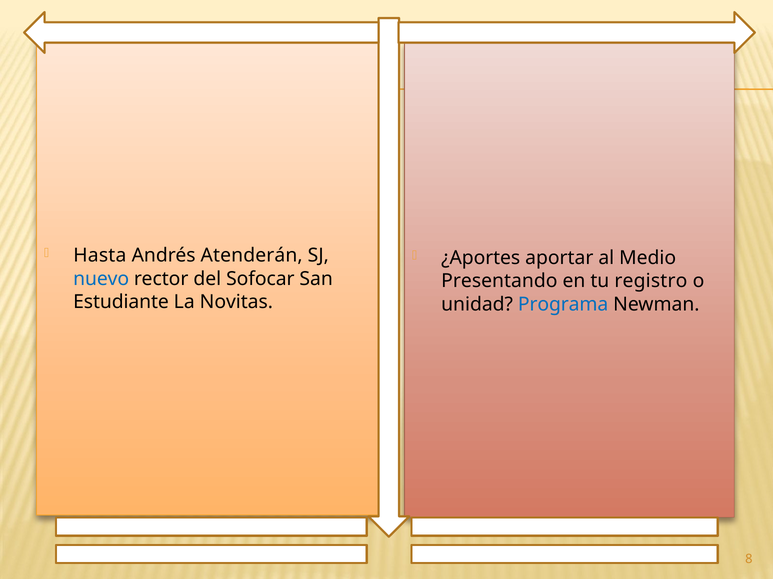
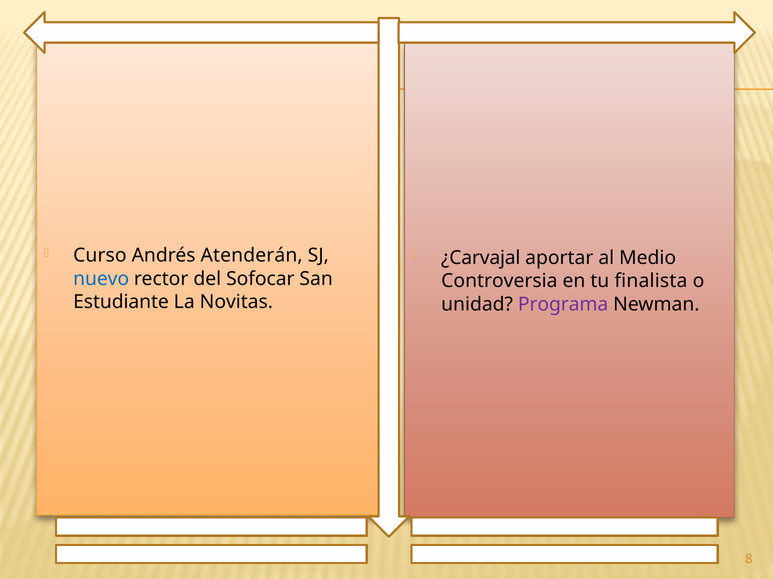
Hasta: Hasta -> Curso (100, 256)
¿Aportes: ¿Aportes -> ¿Carvajal (481, 258)
Presentando: Presentando -> Controversia (499, 281)
registro: registro -> finalista (651, 281)
Programa colour: blue -> purple (563, 305)
